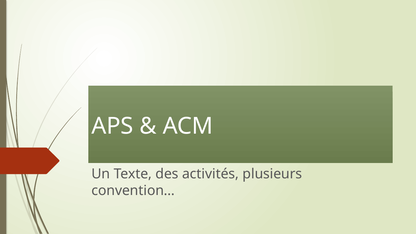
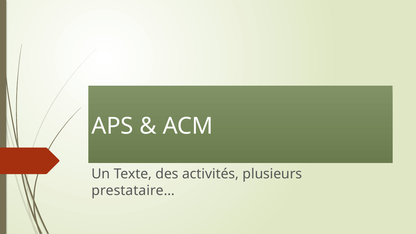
convention…: convention… -> prestataire… (133, 191)
